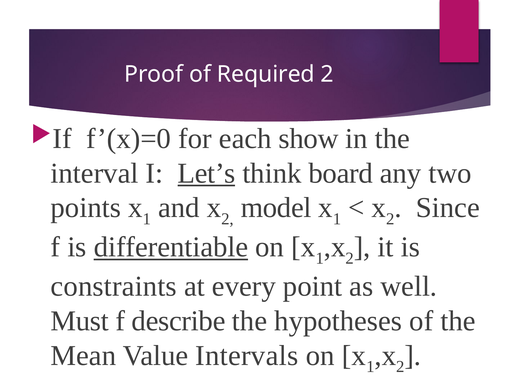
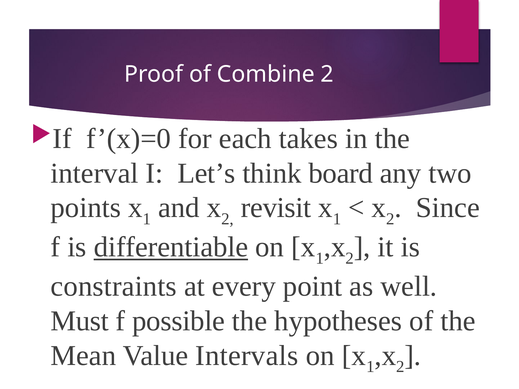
Required: Required -> Combine (266, 74)
show: show -> takes (308, 139)
Let’s underline: present -> none (207, 173)
model: model -> revisit (276, 208)
describe: describe -> possible (179, 321)
